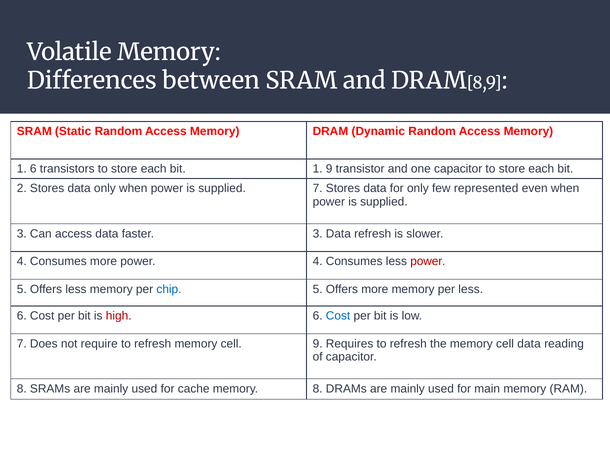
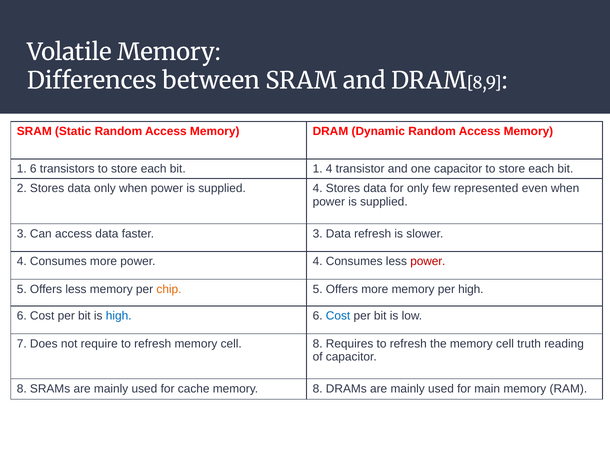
1 9: 9 -> 4 (329, 169)
supplied 7: 7 -> 4 (318, 188)
chip colour: blue -> orange (169, 289)
per less: less -> high (471, 289)
high colour: red -> blue (119, 316)
cell 9: 9 -> 8 (318, 343)
cell data: data -> truth (529, 343)
